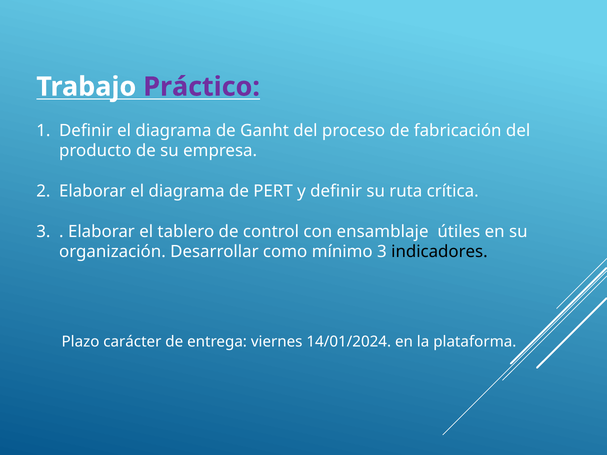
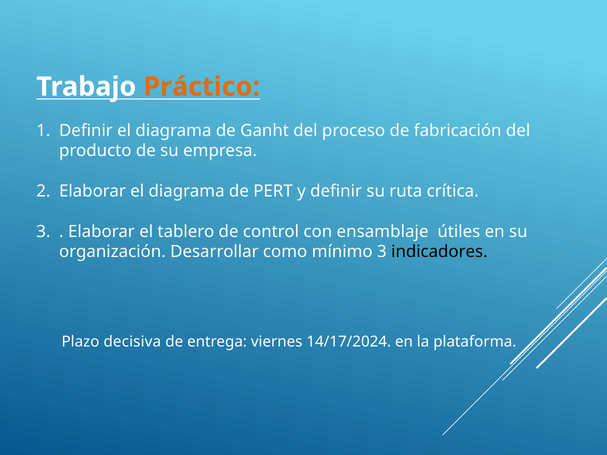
Práctico colour: purple -> orange (202, 87)
carácter: carácter -> decisiva (132, 342)
14/01/2024: 14/01/2024 -> 14/17/2024 (349, 342)
